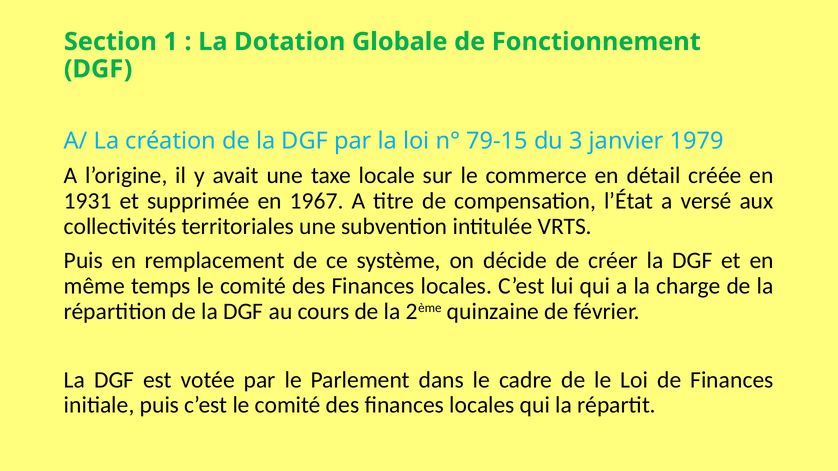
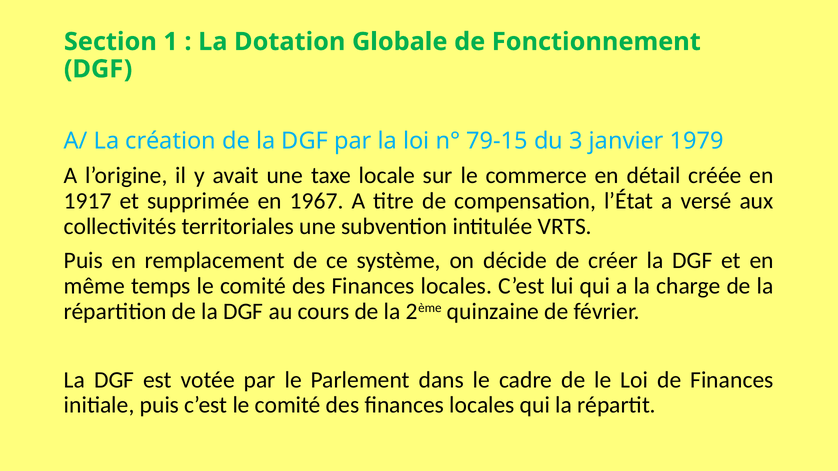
1931: 1931 -> 1917 (88, 201)
